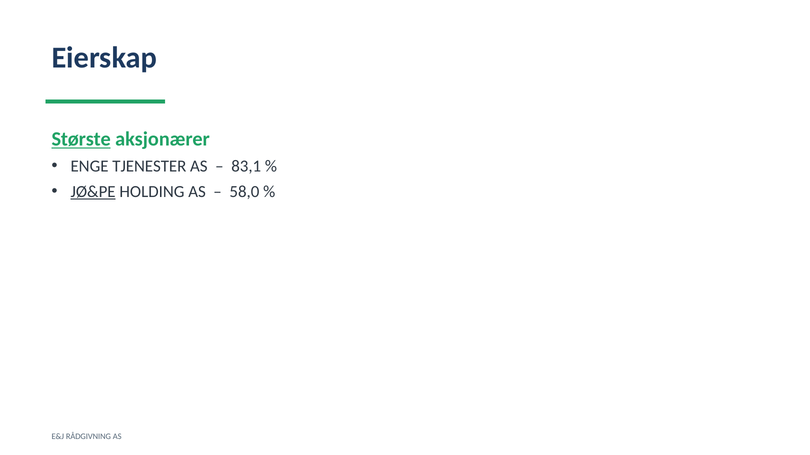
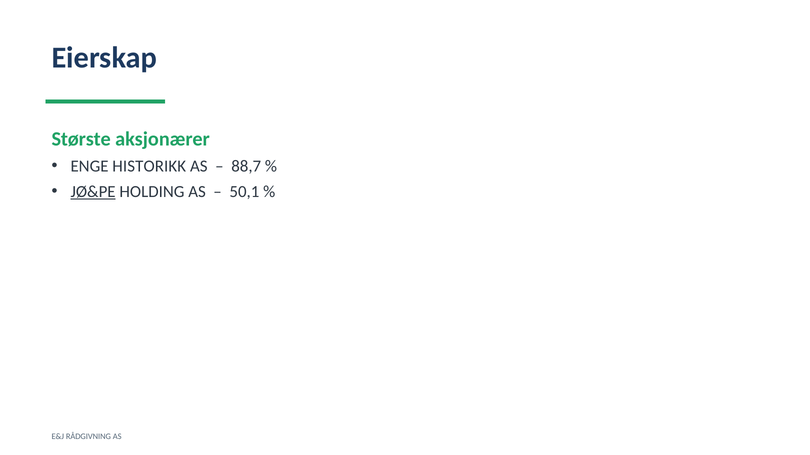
Største underline: present -> none (81, 139)
TJENESTER: TJENESTER -> HISTORIKK (149, 167)
83,1: 83,1 -> 88,7 (246, 167)
58,0: 58,0 -> 50,1 (244, 192)
